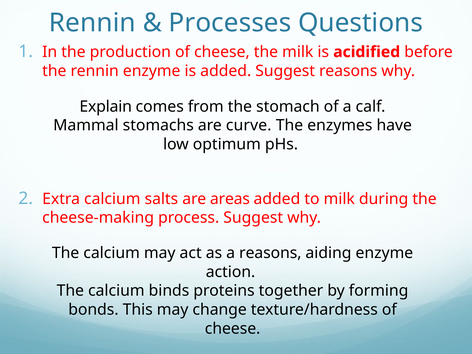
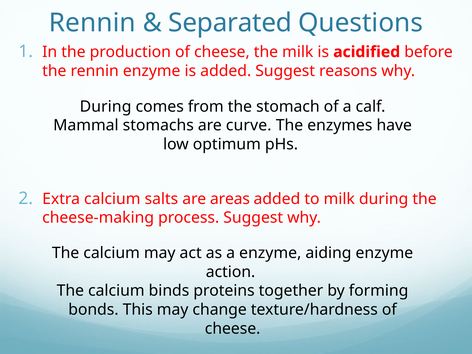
Processes: Processes -> Separated (230, 23)
Explain: Explain -> During (106, 107)
a reasons: reasons -> enzyme (270, 253)
